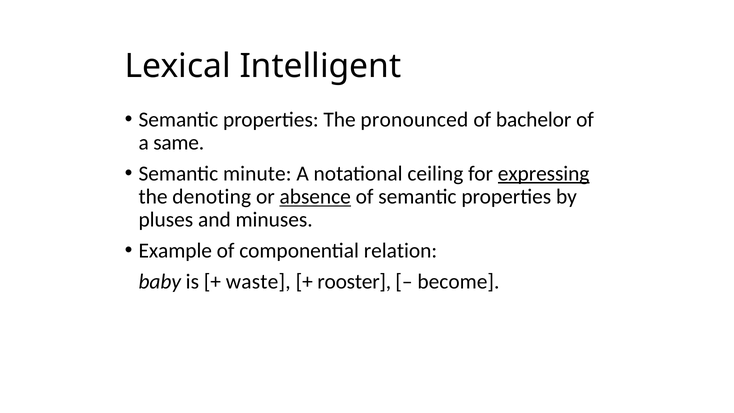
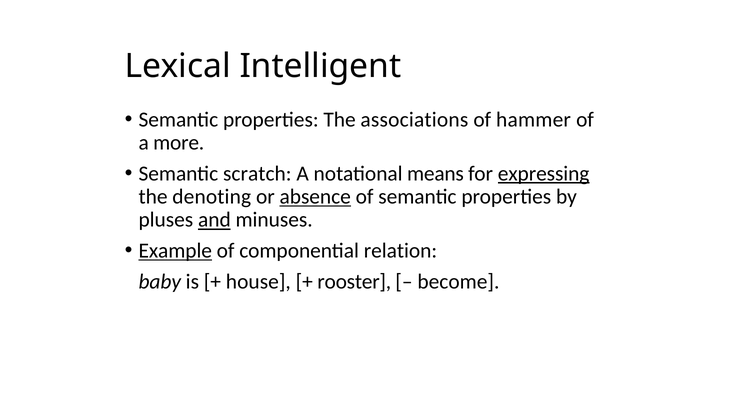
pronounced: pronounced -> associations (414, 120)
bachelor: bachelor -> hammer (534, 120)
same: same -> more (179, 143)
minute: minute -> scratch (257, 174)
ceiling: ceiling -> means (435, 174)
and underline: none -> present (214, 220)
Example underline: none -> present (175, 251)
waste: waste -> house (258, 281)
